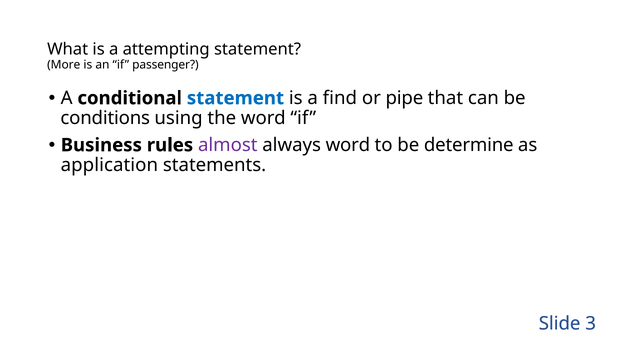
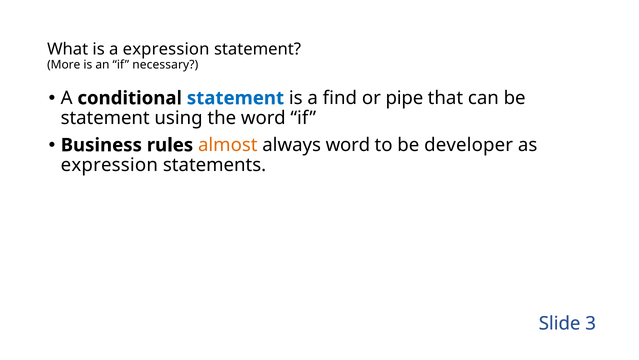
a attempting: attempting -> expression (166, 49)
passenger: passenger -> necessary (165, 64)
conditions: conditions -> statement (105, 118)
almost colour: purple -> orange (228, 145)
determine: determine -> developer (469, 145)
application: application -> expression (109, 165)
